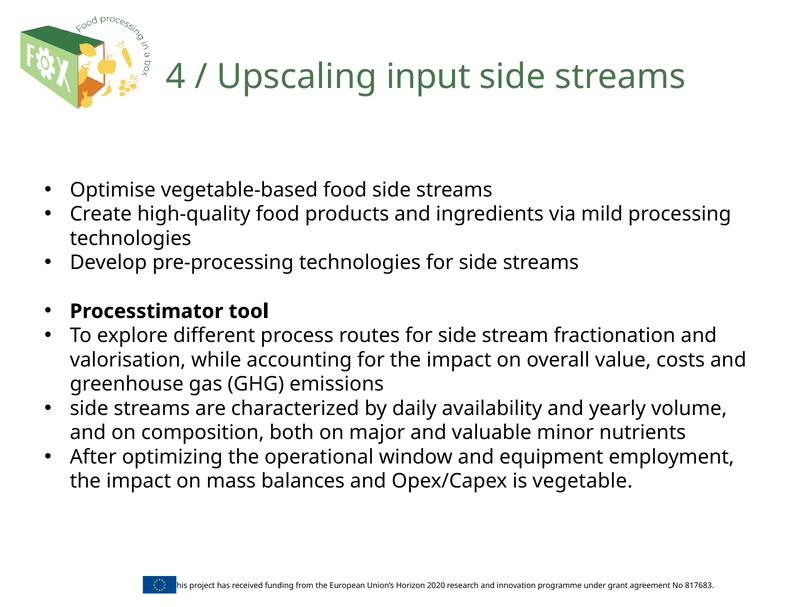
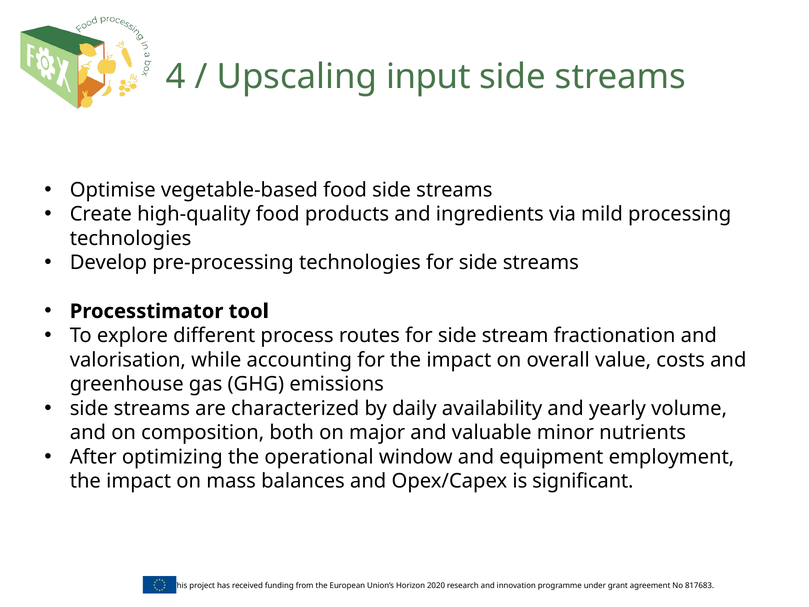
vegetable: vegetable -> significant (583, 481)
